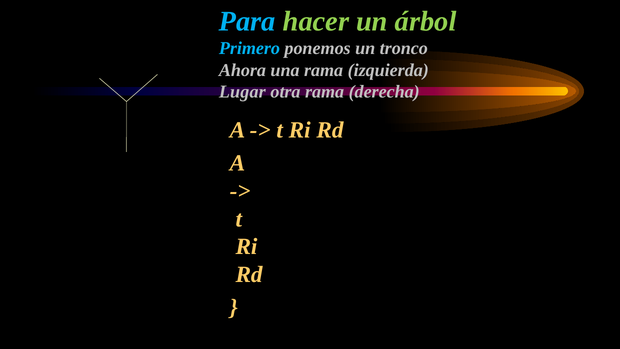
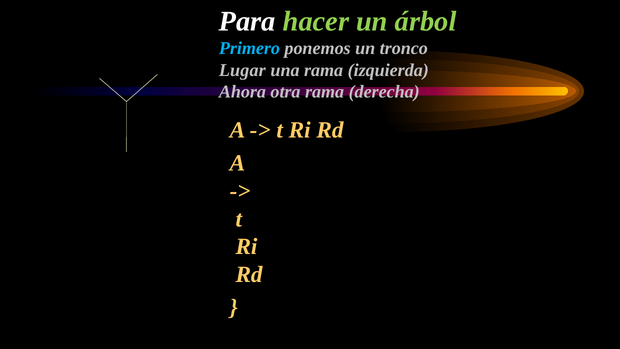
Para colour: light blue -> white (247, 21)
Ahora: Ahora -> Lugar (242, 70)
Lugar: Lugar -> Ahora (242, 92)
